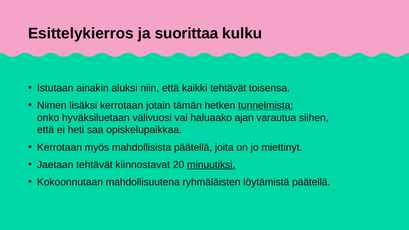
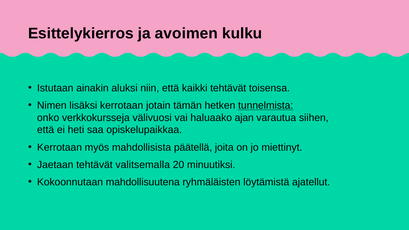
suorittaa: suorittaa -> avoimen (186, 33)
hyväksiluetaan: hyväksiluetaan -> verkkokursseja (96, 118)
kiinnostavat: kiinnostavat -> valitsemalla (143, 165)
minuutiksi underline: present -> none (211, 165)
löytämistä päätellä: päätellä -> ajatellut (311, 182)
